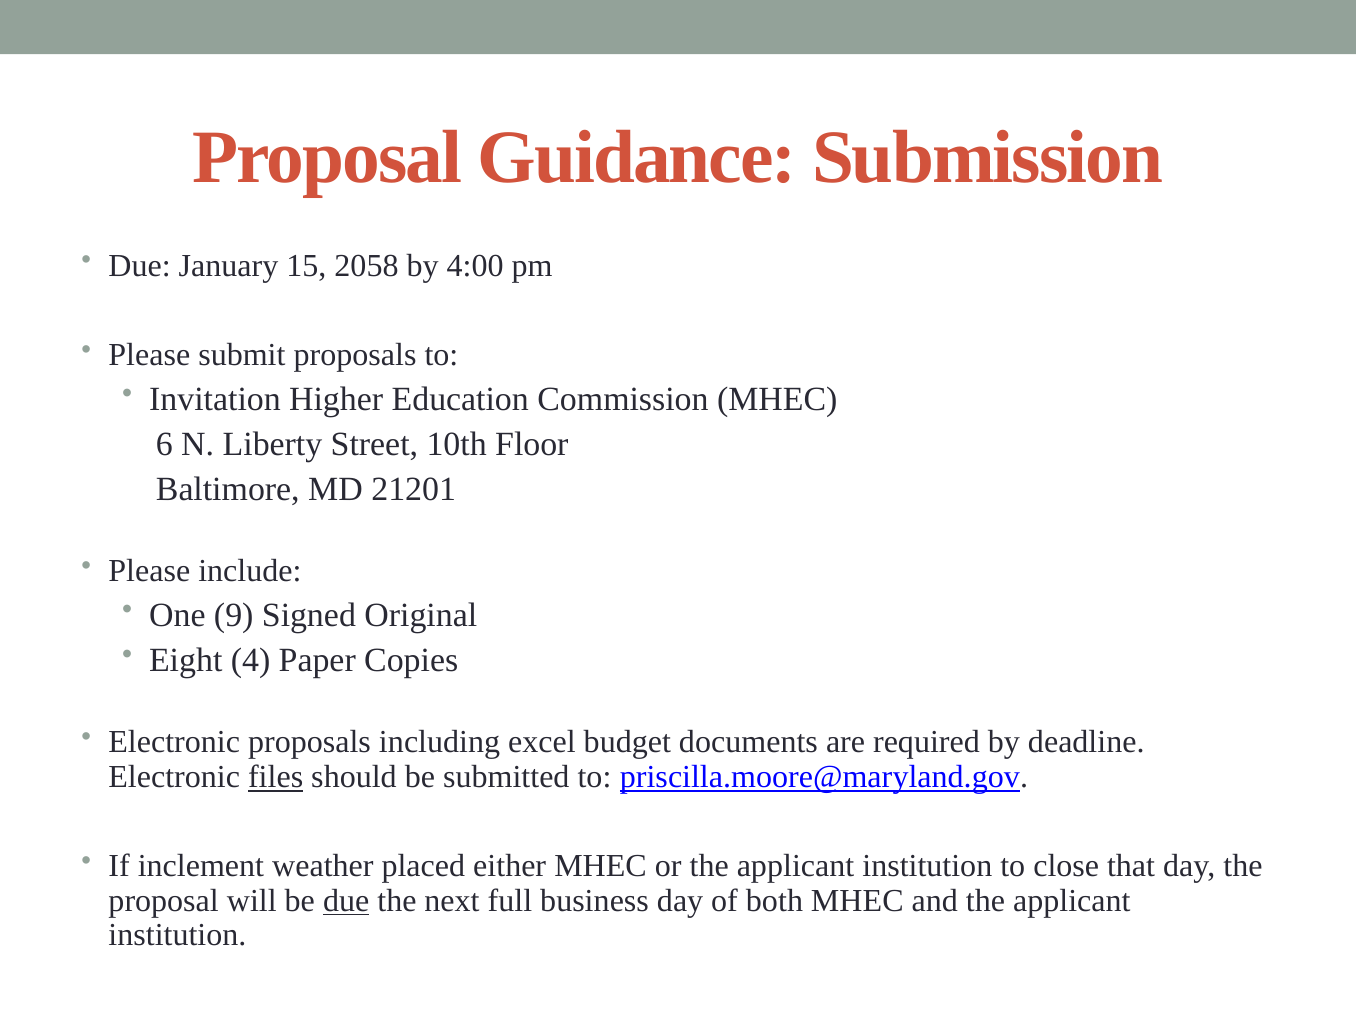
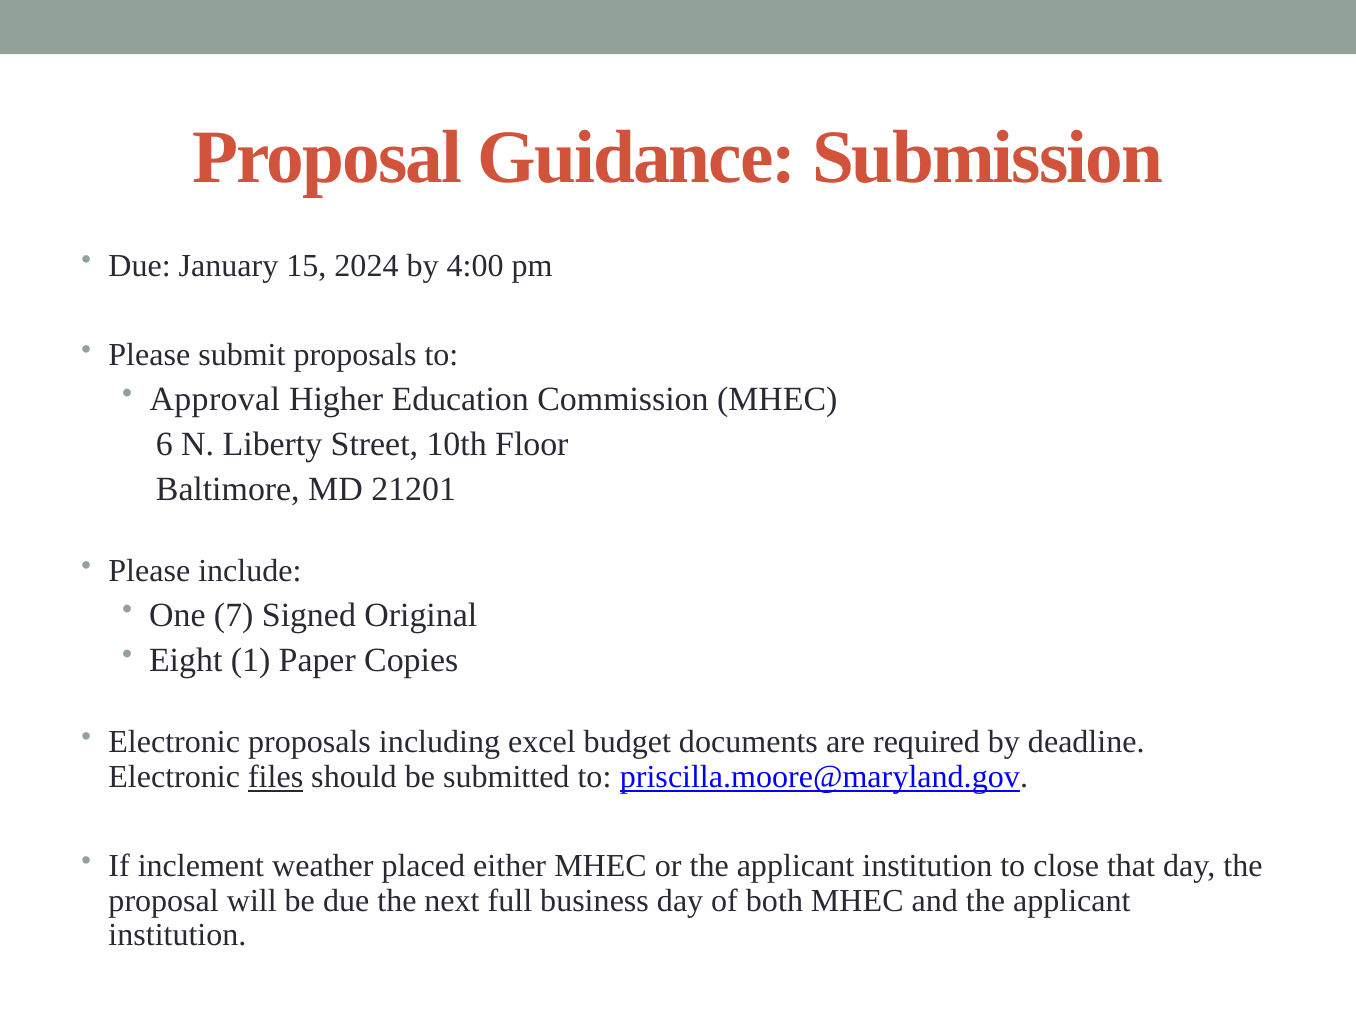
2058: 2058 -> 2024 (367, 266)
Invitation: Invitation -> Approval (215, 399)
9: 9 -> 7 (234, 615)
4: 4 -> 1 (251, 660)
due underline: present -> none (346, 901)
